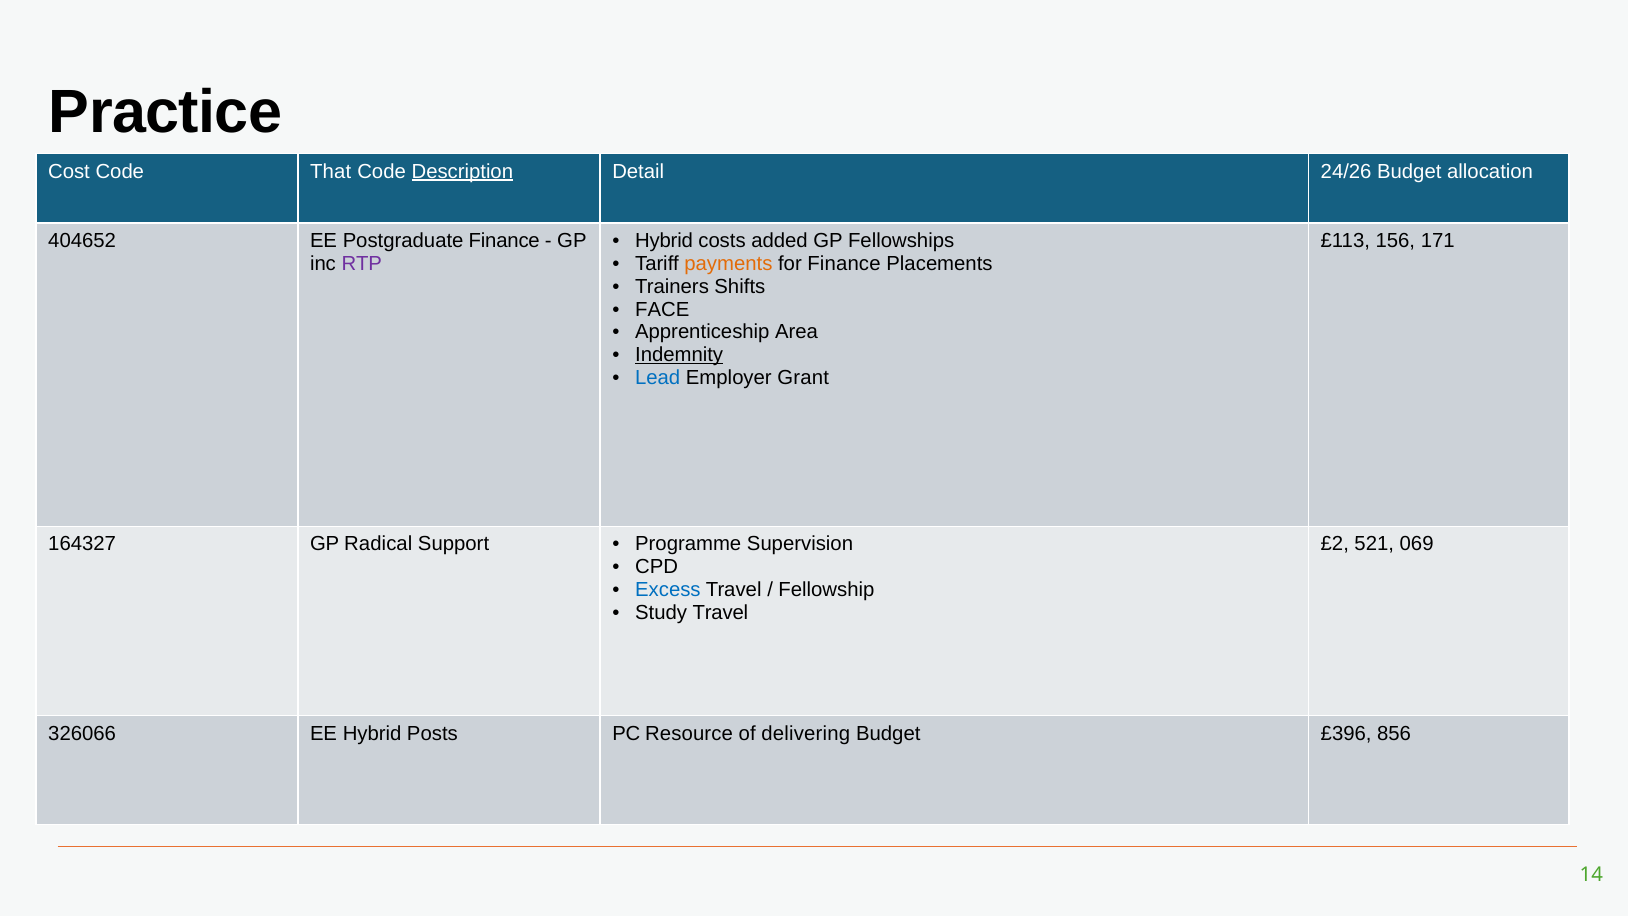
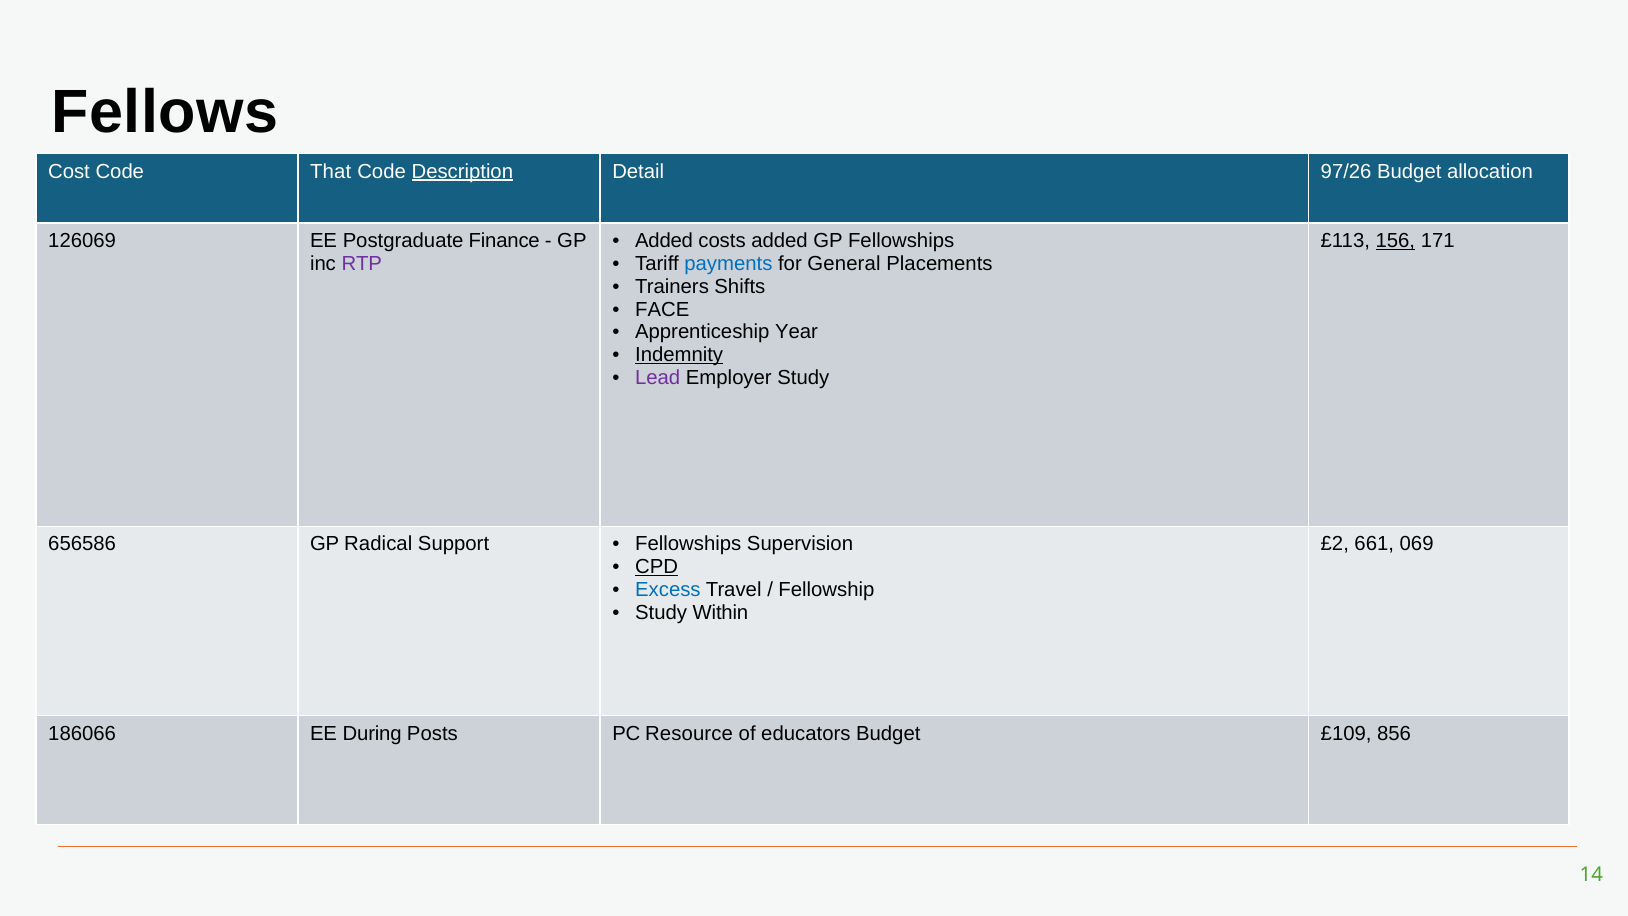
Practice: Practice -> Fellows (165, 113)
24/26: 24/26 -> 97/26 (1346, 171)
Hybrid: Hybrid -> Added (664, 241)
404652: 404652 -> 126069 (82, 241)
156 underline: none -> present (1395, 241)
payments colour: orange -> blue (728, 264)
for Finance: Finance -> General (844, 264)
Area: Area -> Year (797, 332)
Lead colour: blue -> purple (658, 378)
Employer Grant: Grant -> Study (803, 378)
164327: 164327 -> 656586 (82, 544)
Programme: Programme -> Fellowships (688, 544)
521: 521 -> 661 (1374, 544)
CPD underline: none -> present (657, 567)
Study Travel: Travel -> Within (720, 612)
326066: 326066 -> 186066 (82, 733)
EE Hybrid: Hybrid -> During (372, 733)
delivering: delivering -> educators (806, 733)
£396: £396 -> £109 (1346, 733)
